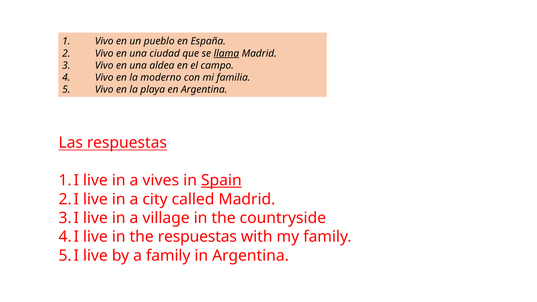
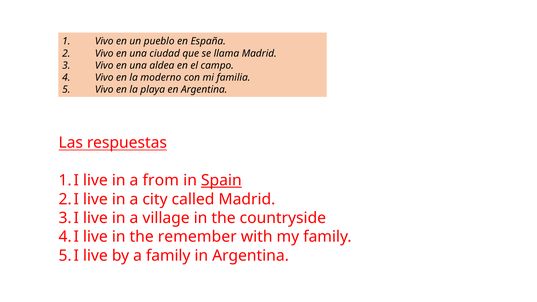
llama underline: present -> none (226, 53)
vives: vives -> from (161, 180)
the respuestas: respuestas -> remember (197, 237)
